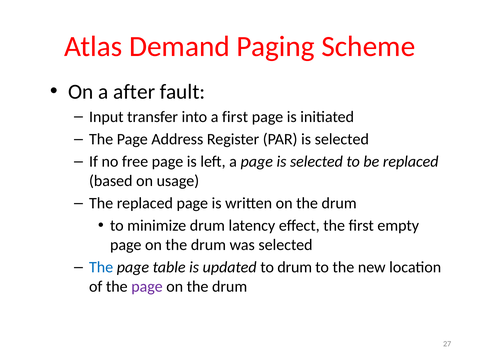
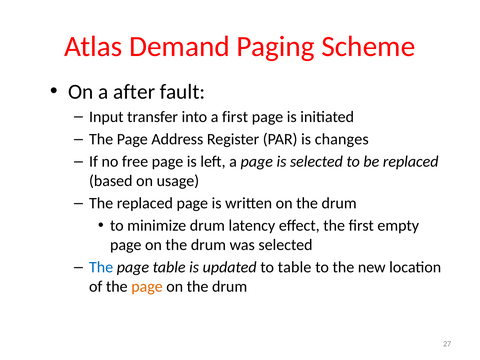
PAR is selected: selected -> changes (342, 139)
to drum: drum -> table (295, 267)
page colour: purple -> orange (147, 286)
